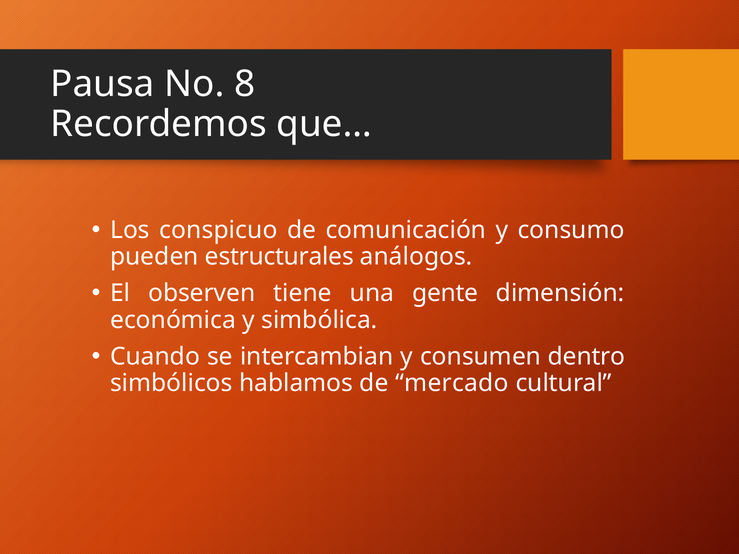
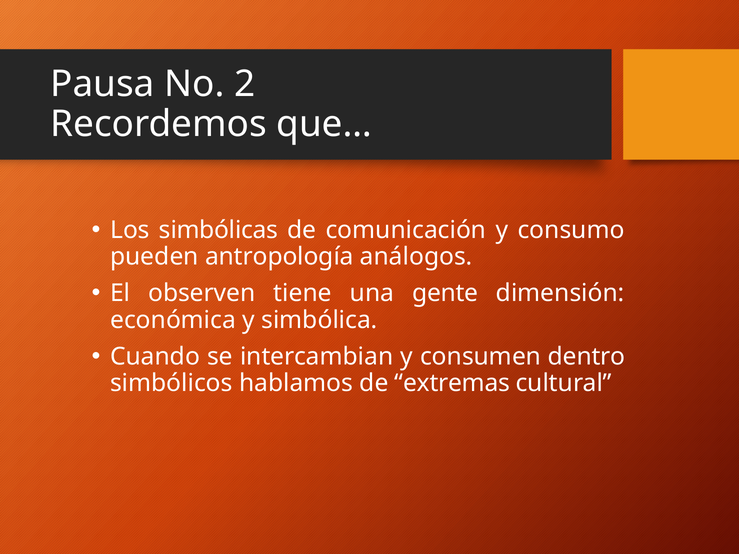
8: 8 -> 2 (245, 84)
conspicuo: conspicuo -> simbólicas (219, 230)
estructurales: estructurales -> antropología (279, 257)
mercado: mercado -> extremas (452, 383)
